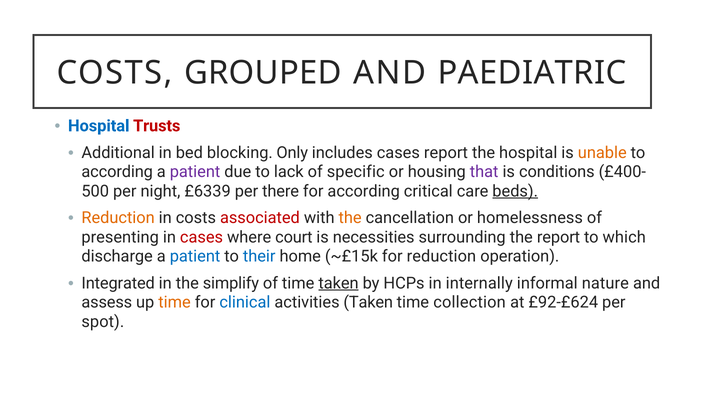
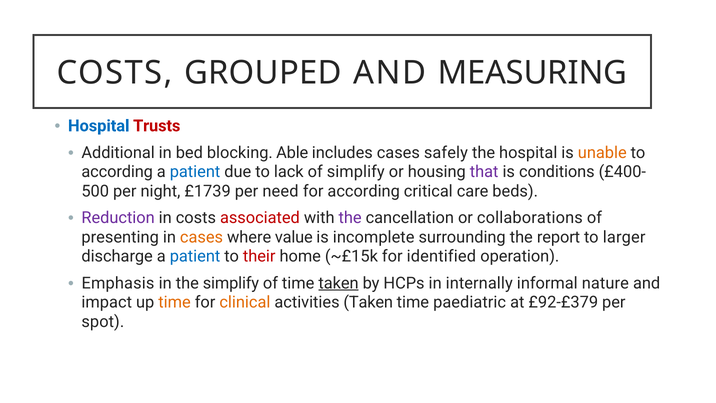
PAEDIATRIC: PAEDIATRIC -> MEASURING (532, 73)
Only: Only -> Able (292, 153)
cases report: report -> safely (446, 153)
patient colour: purple -> blue (195, 172)
of specific: specific -> simplify (356, 172)
£6339: £6339 -> £1739 (208, 191)
there: there -> need (280, 191)
beds underline: present -> none (515, 191)
Reduction colour: orange -> purple (118, 218)
the colour: orange -> purple (350, 218)
homelessness: homelessness -> collaborations (530, 218)
cases colour: red -> orange (202, 237)
court: court -> value (294, 237)
necessities: necessities -> incomplete (374, 237)
which: which -> larger (624, 237)
their colour: blue -> red (259, 256)
for reduction: reduction -> identified (441, 256)
Integrated: Integrated -> Emphasis (118, 283)
assess: assess -> impact (107, 302)
clinical colour: blue -> orange (245, 302)
collection: collection -> paediatric (470, 302)
£92-£624: £92-£624 -> £92-£379 (563, 302)
